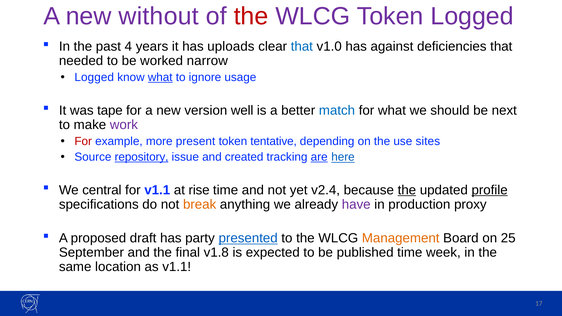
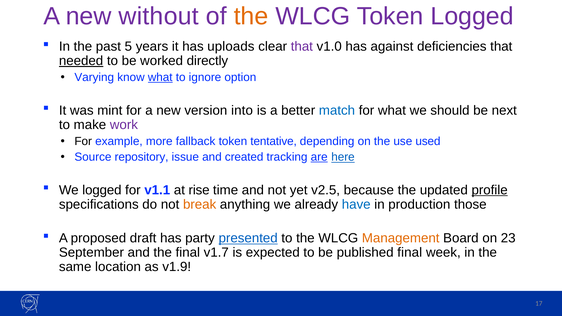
the colour: red -> orange (251, 16)
4: 4 -> 5 (128, 46)
that colour: blue -> purple (302, 46)
needed underline: none -> present (81, 61)
narrow: narrow -> directly (207, 61)
Logged: Logged -> Varying (94, 77)
usage: usage -> option (240, 77)
tape: tape -> mint (110, 110)
well: well -> into (242, 110)
For colour: red -> black (83, 141)
present: present -> fallback (196, 141)
sites: sites -> used (428, 141)
repository underline: present -> none (142, 157)
We central: central -> logged (102, 190)
v2.4: v2.4 -> v2.5 (326, 190)
the underline: present -> none (407, 190)
have colour: purple -> blue (356, 204)
proxy: proxy -> those (470, 204)
25: 25 -> 23 (508, 238)
v1.8: v1.8 -> v1.7 (216, 253)
published time: time -> final (410, 253)
as v1.1: v1.1 -> v1.9 (177, 267)
